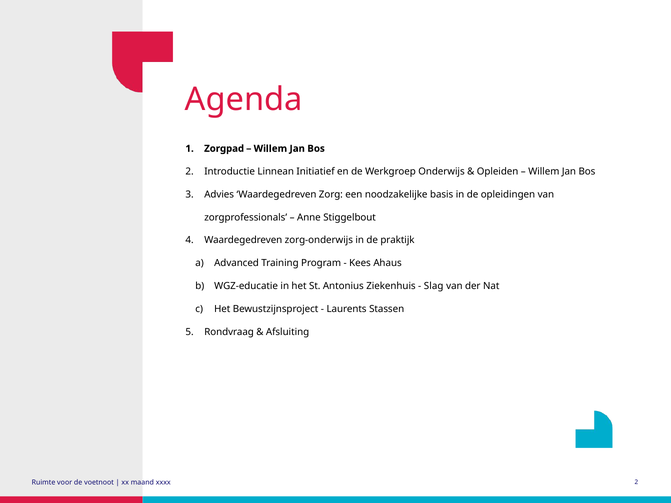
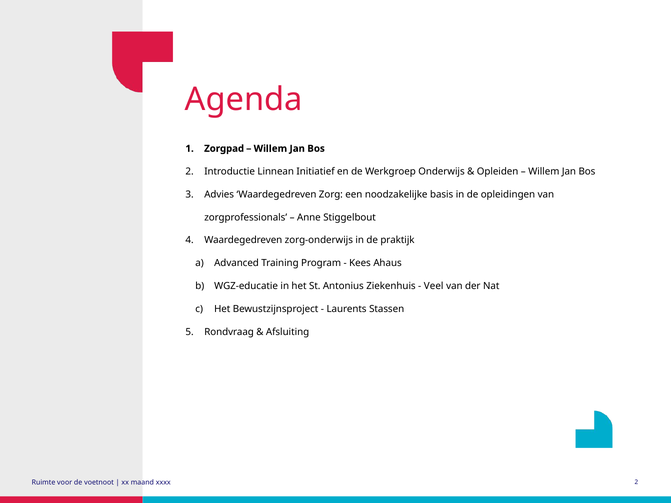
Slag: Slag -> Veel (434, 286)
